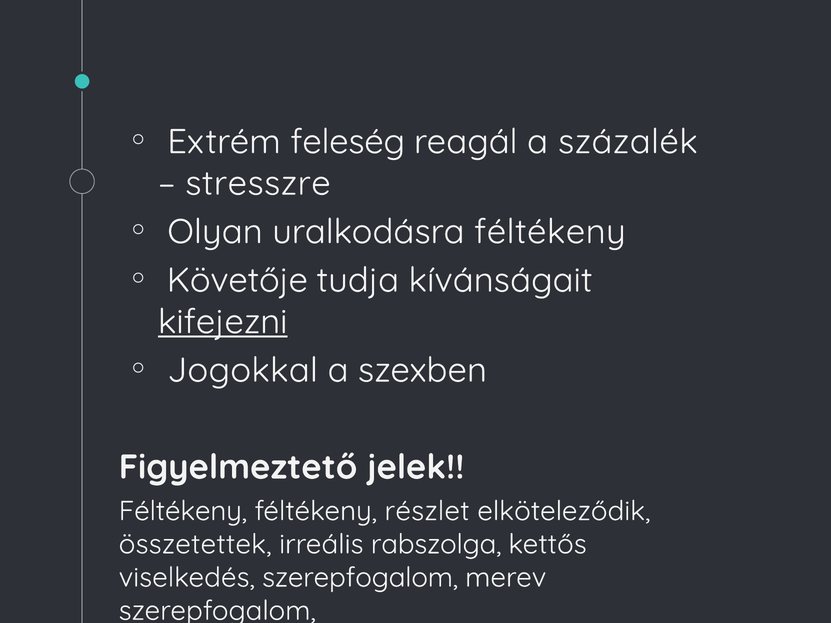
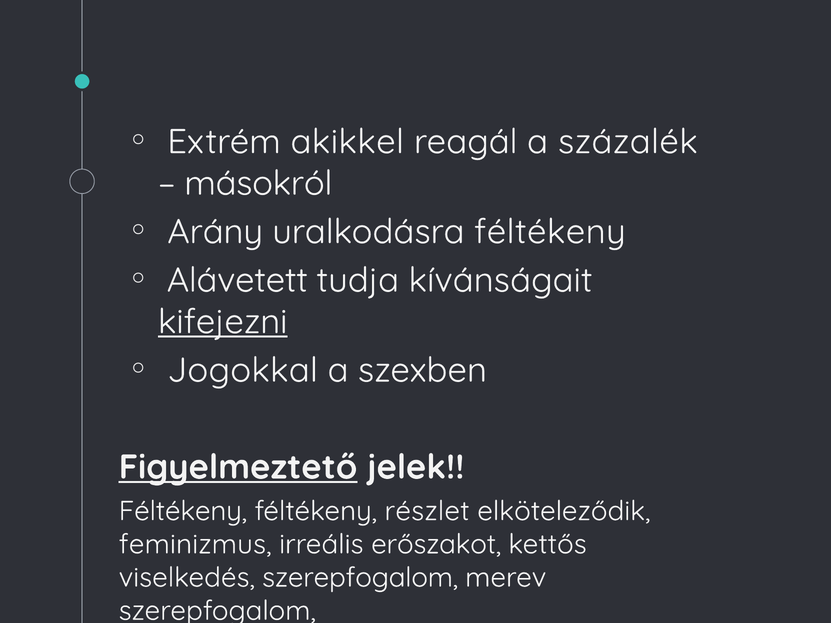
feleség: feleség -> akikkel (347, 142)
stresszre: stresszre -> másokról (258, 183)
Olyan: Olyan -> Arány (215, 232)
Követője: Követője -> Alávetett (237, 280)
Figyelmeztető underline: none -> present (238, 467)
összetettek: összetettek -> feminizmus (195, 544)
rabszolga: rabszolga -> erőszakot (436, 544)
